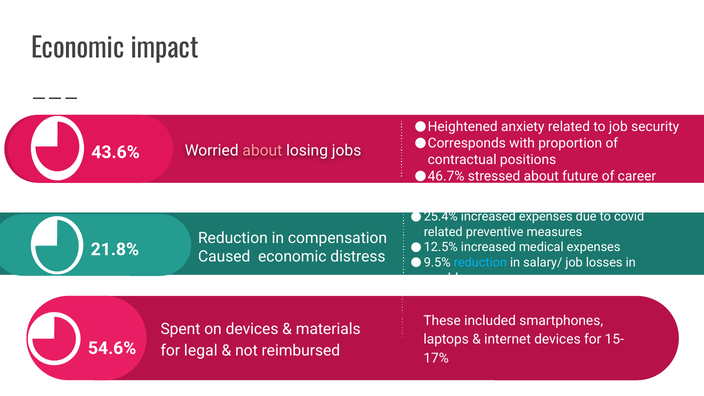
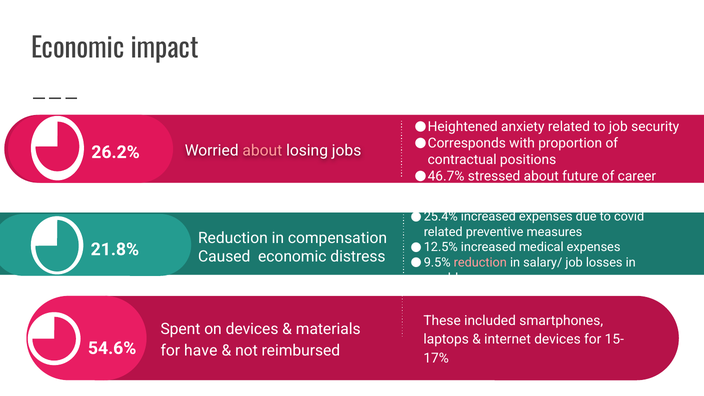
43.6%: 43.6% -> 26.2% (116, 152)
reduction colour: light blue -> pink (480, 263)
legal: legal -> have (201, 351)
